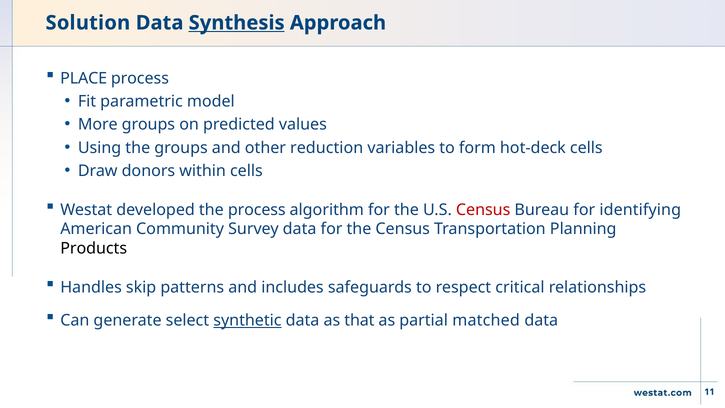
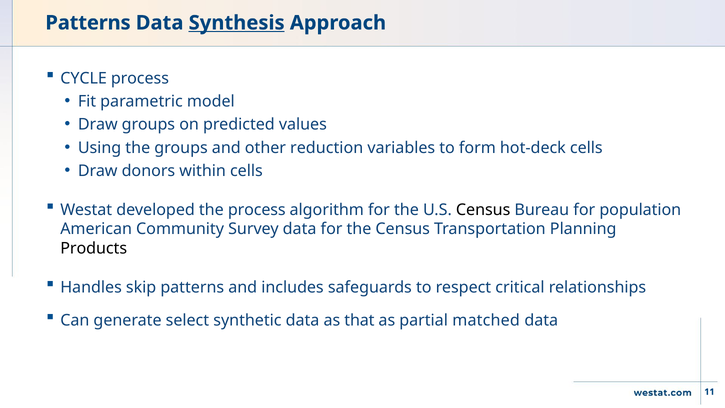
Solution: Solution -> Patterns (88, 23)
PLACE: PLACE -> CYCLE (84, 78)
More: More -> Draw (98, 125)
Census colour: red -> black (483, 210)
identifying: identifying -> population (640, 210)
synthetic underline: present -> none (247, 320)
